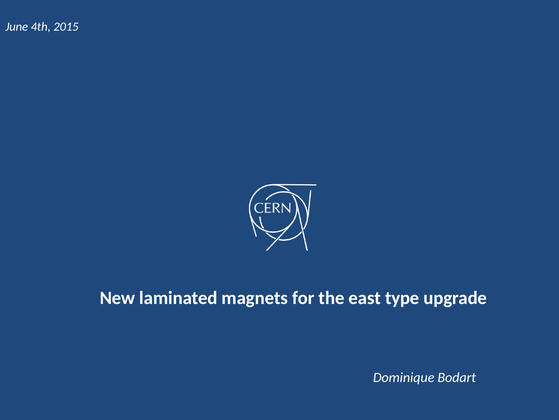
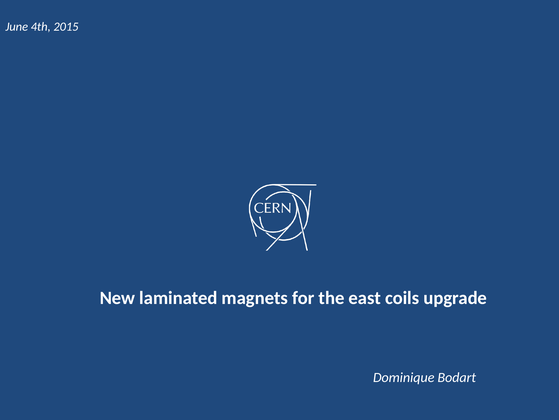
type: type -> coils (402, 297)
